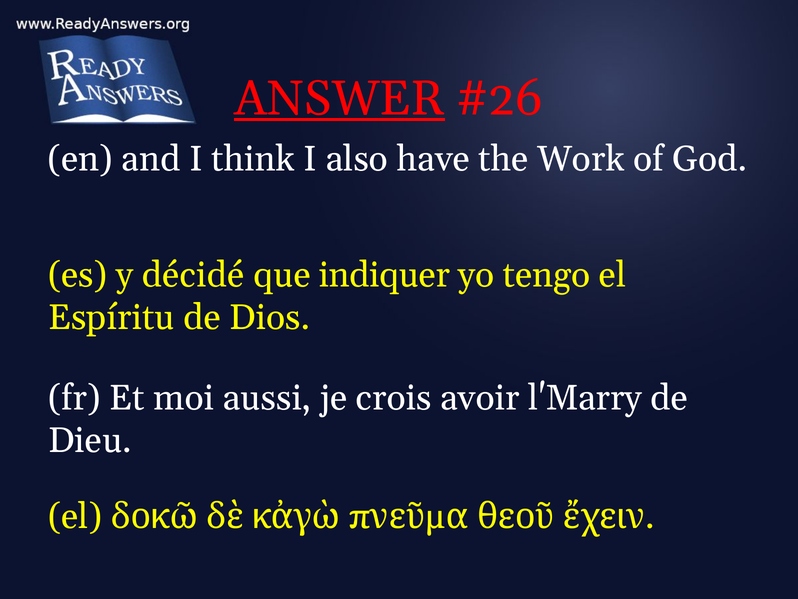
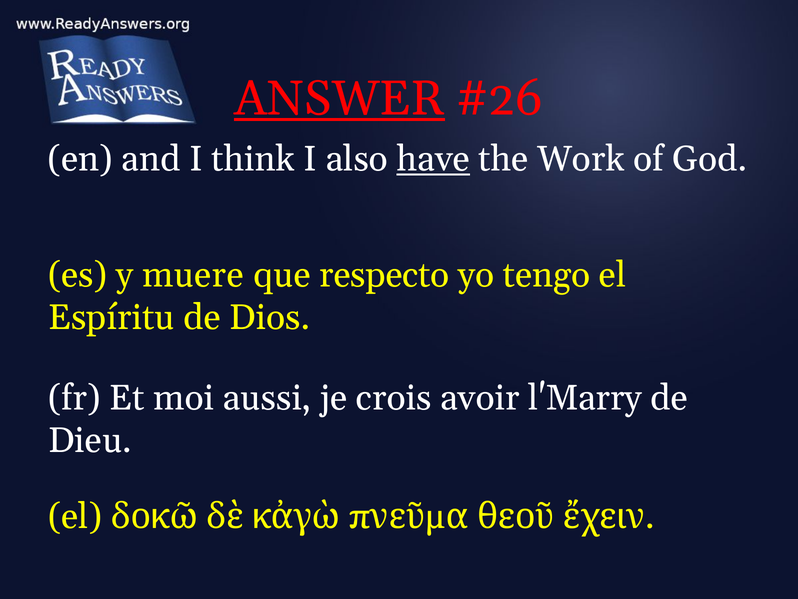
have underline: none -> present (433, 159)
décidé: décidé -> muere (193, 275)
indiquer: indiquer -> respecto (384, 275)
